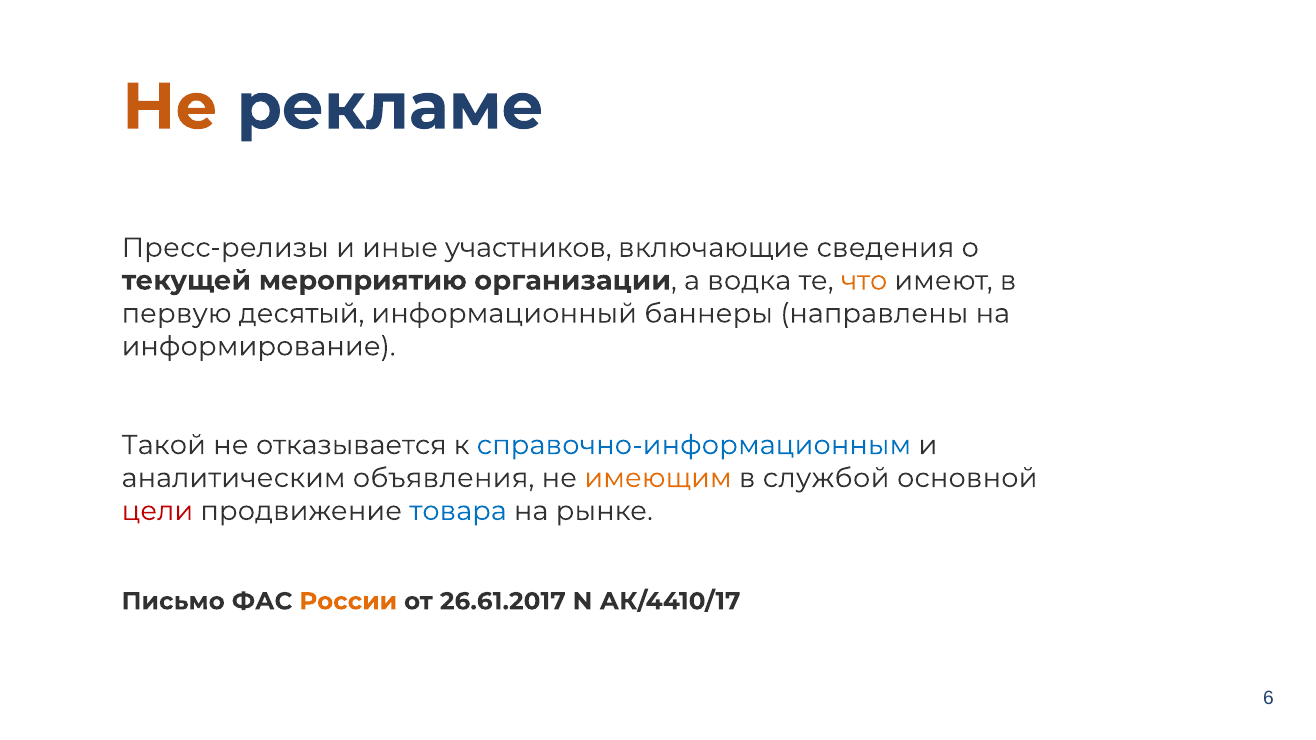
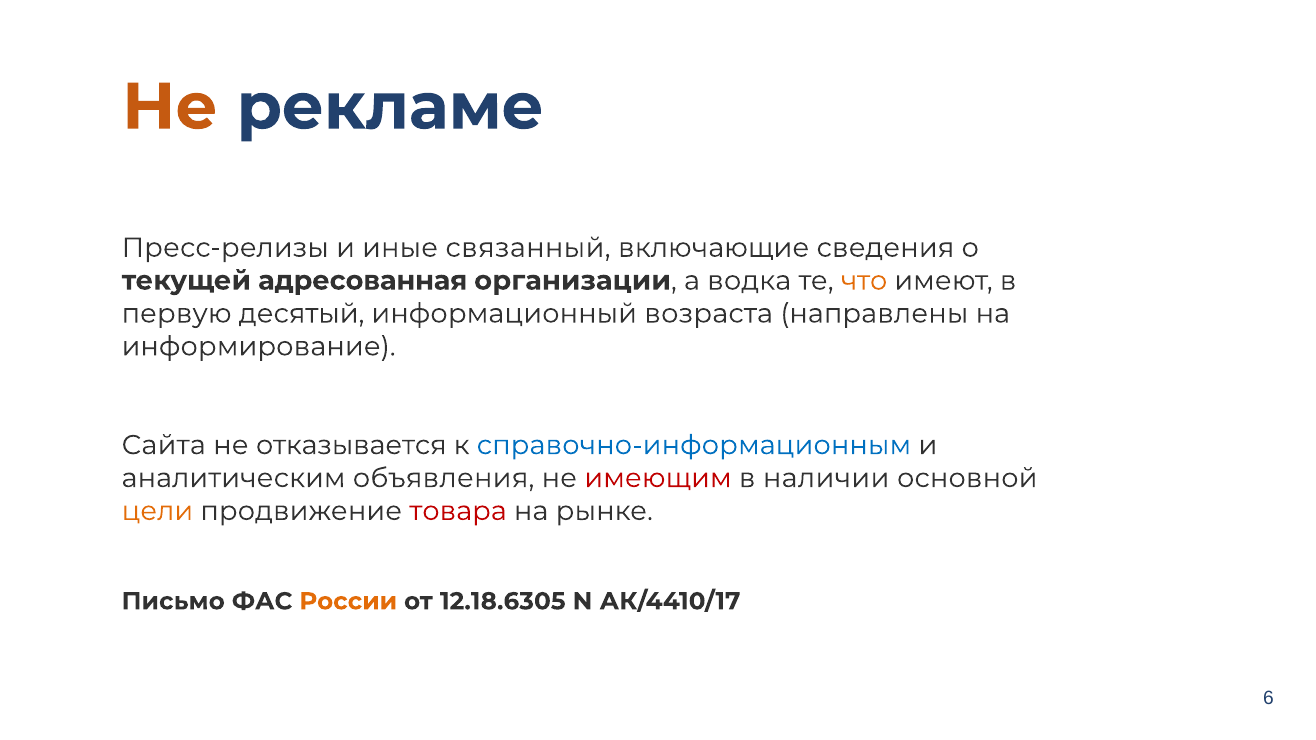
участников: участников -> связанный (528, 248)
мероприятию: мероприятию -> адресованная (363, 281)
баннеры: баннеры -> возраста (709, 314)
Такой: Такой -> Сайта (164, 445)
имеющим colour: orange -> red (658, 478)
службой: службой -> наличии (826, 478)
цели colour: red -> orange (157, 511)
товара colour: blue -> red (458, 511)
26.61.2017: 26.61.2017 -> 12.18.6305 (503, 601)
